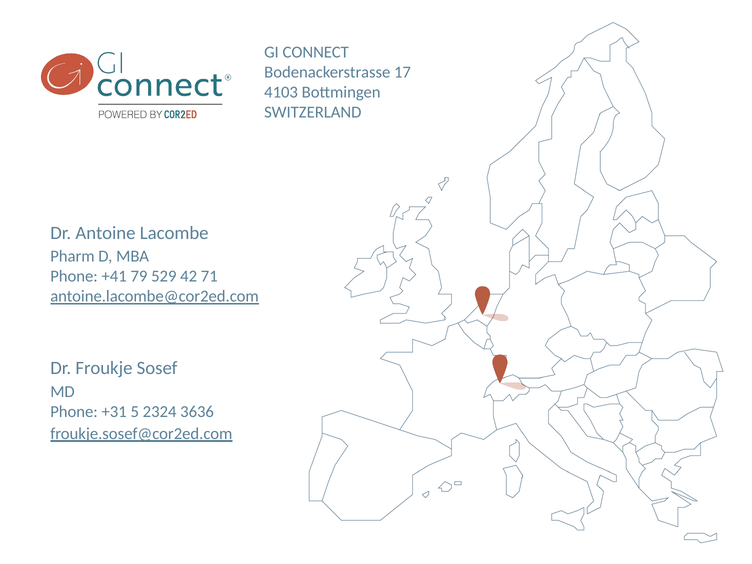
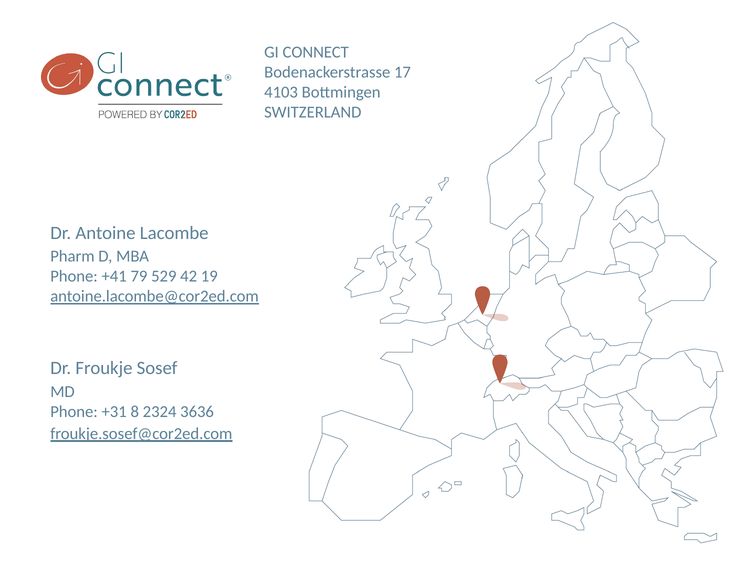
71: 71 -> 19 (209, 276)
5: 5 -> 8 (135, 412)
